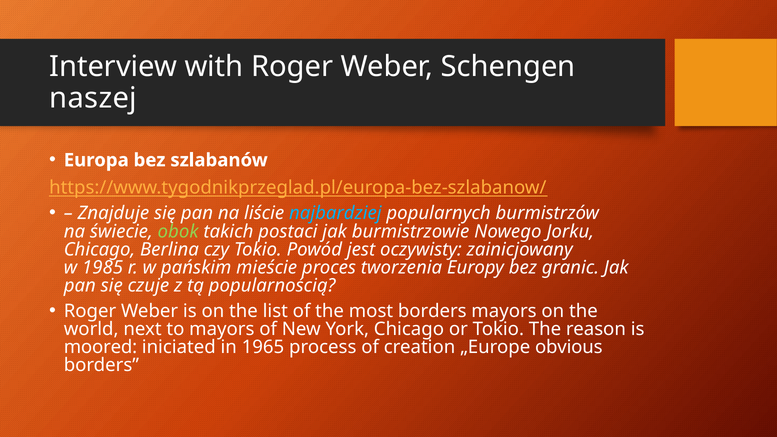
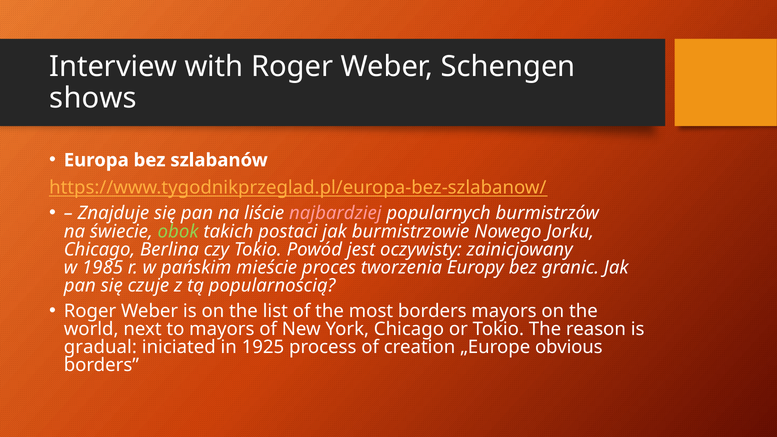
naszej: naszej -> shows (93, 98)
najbardziej colour: light blue -> pink (335, 213)
moored: moored -> gradual (100, 347)
1965: 1965 -> 1925 (263, 347)
